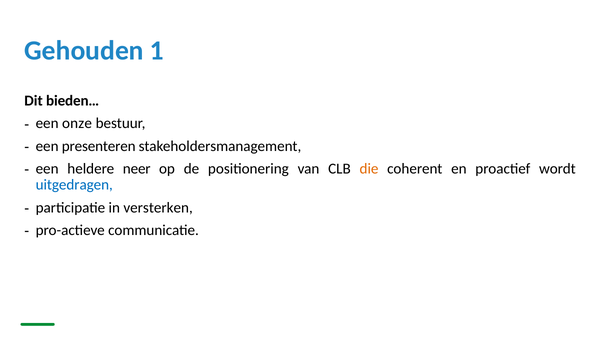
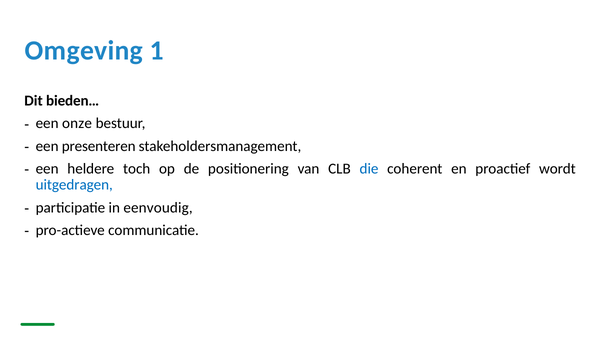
Gehouden: Gehouden -> Omgeving (84, 51)
neer: neer -> toch (137, 169)
die colour: orange -> blue (369, 169)
versterken: versterken -> eenvoudig (158, 207)
